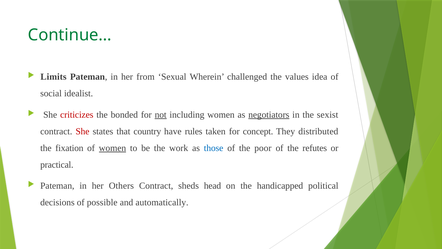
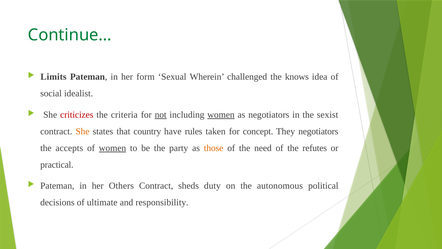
from: from -> form (146, 77)
values: values -> knows (297, 77)
bonded: bonded -> criteria (124, 115)
women underline: none -> present (221, 115)
negotiators underline: present -> none (269, 115)
She colour: red -> orange (83, 131)
They distributed: distributed -> negotiators (318, 131)
fixation: fixation -> accepts (69, 148)
work: work -> party (179, 148)
those colour: blue -> orange (214, 148)
poor: poor -> need (263, 148)
head: head -> duty (212, 186)
handicapped: handicapped -> autonomous (280, 186)
possible: possible -> ultimate (102, 202)
automatically: automatically -> responsibility (162, 202)
